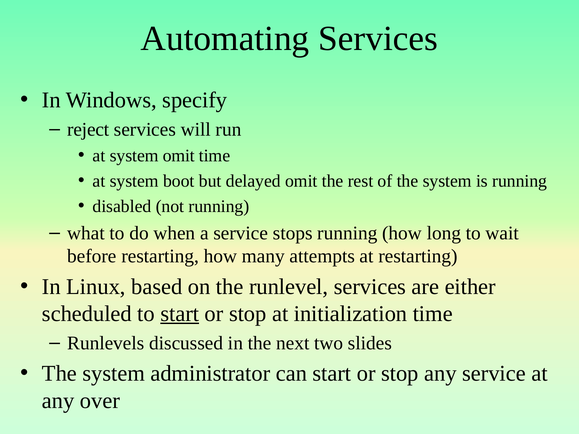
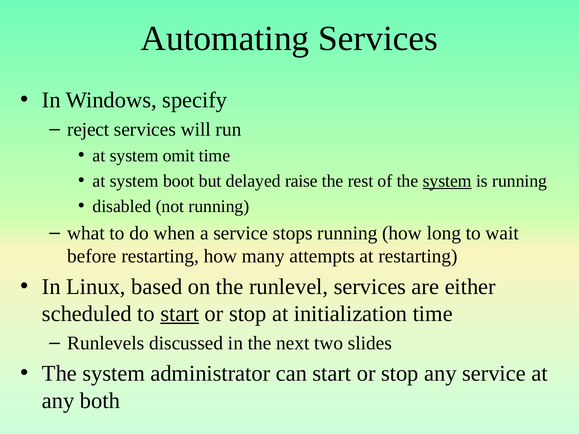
delayed omit: omit -> raise (301, 181)
system underline: none -> present (447, 181)
over: over -> both (100, 401)
